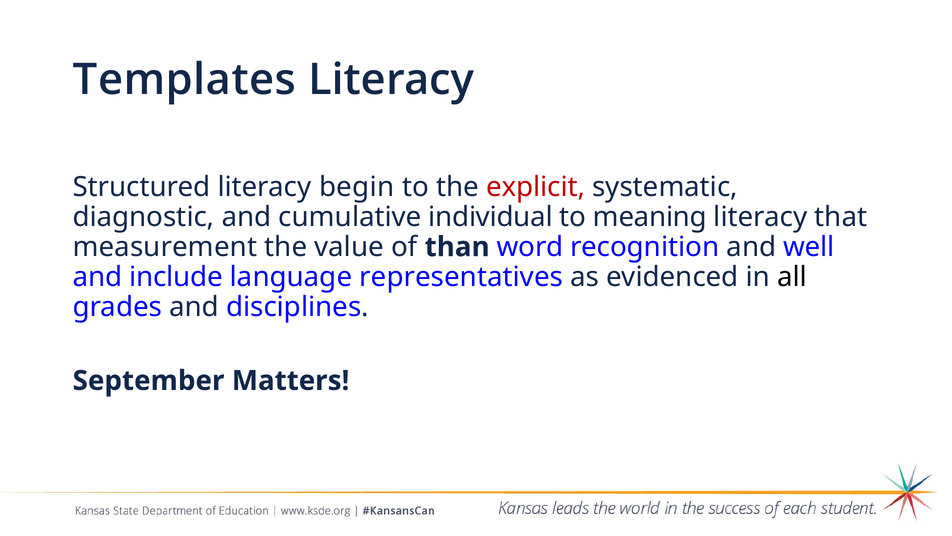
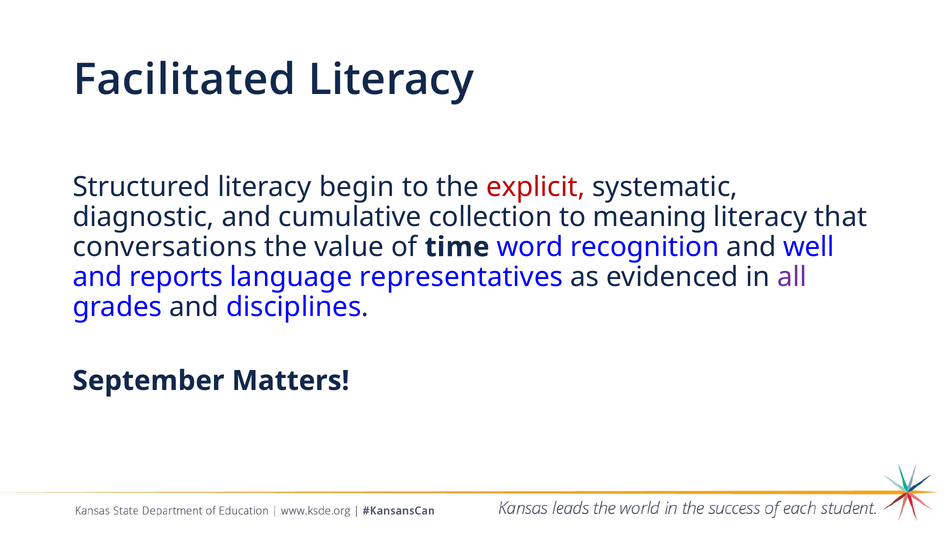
Templates: Templates -> Facilitated (184, 80)
individual: individual -> collection (491, 217)
measurement: measurement -> conversations (165, 247)
than: than -> time (457, 247)
include: include -> reports (176, 277)
all colour: black -> purple (792, 277)
